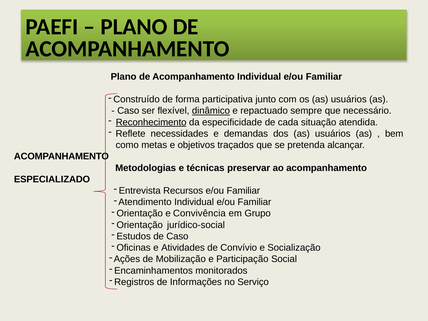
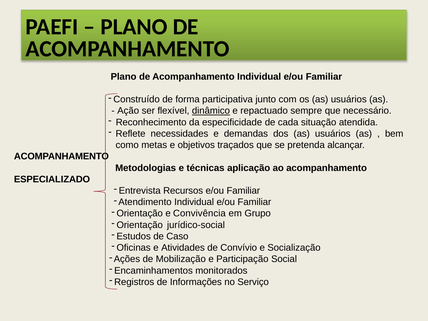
Caso: Caso -> Ação (128, 111)
Reconhecimento underline: present -> none (151, 122)
preservar: preservar -> aplicação (249, 168)
